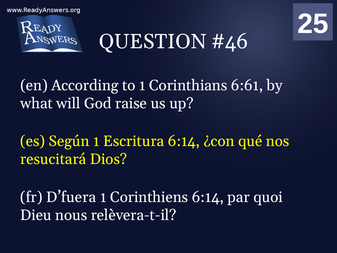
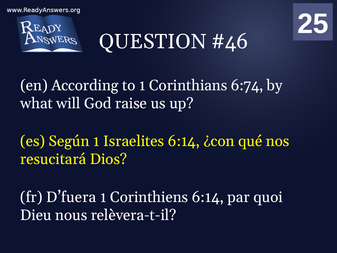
6:61: 6:61 -> 6:74 (247, 85)
Escritura: Escritura -> Israelites (134, 141)
